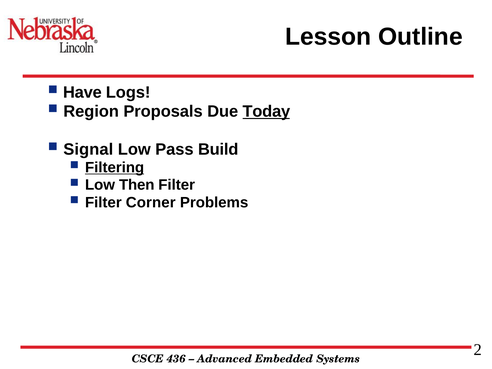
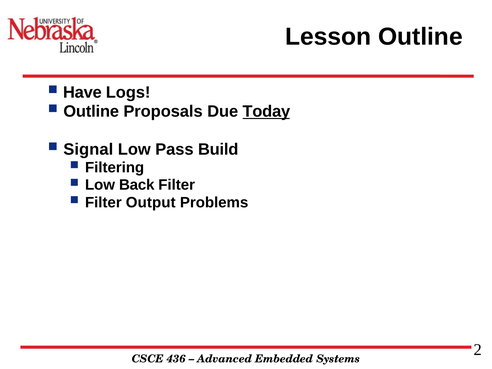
Region: Region -> Outline (91, 111)
Filtering underline: present -> none (115, 168)
Then: Then -> Back (137, 185)
Corner: Corner -> Output (151, 202)
